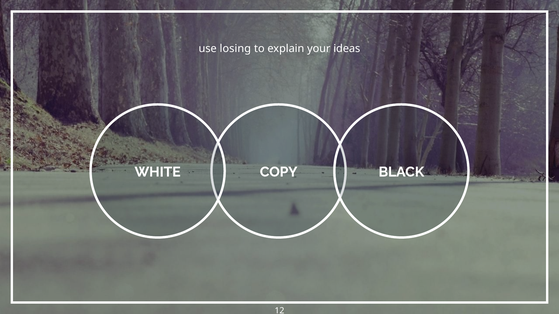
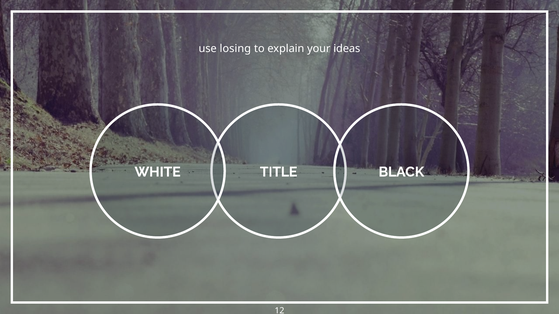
COPY: COPY -> TITLE (279, 172)
